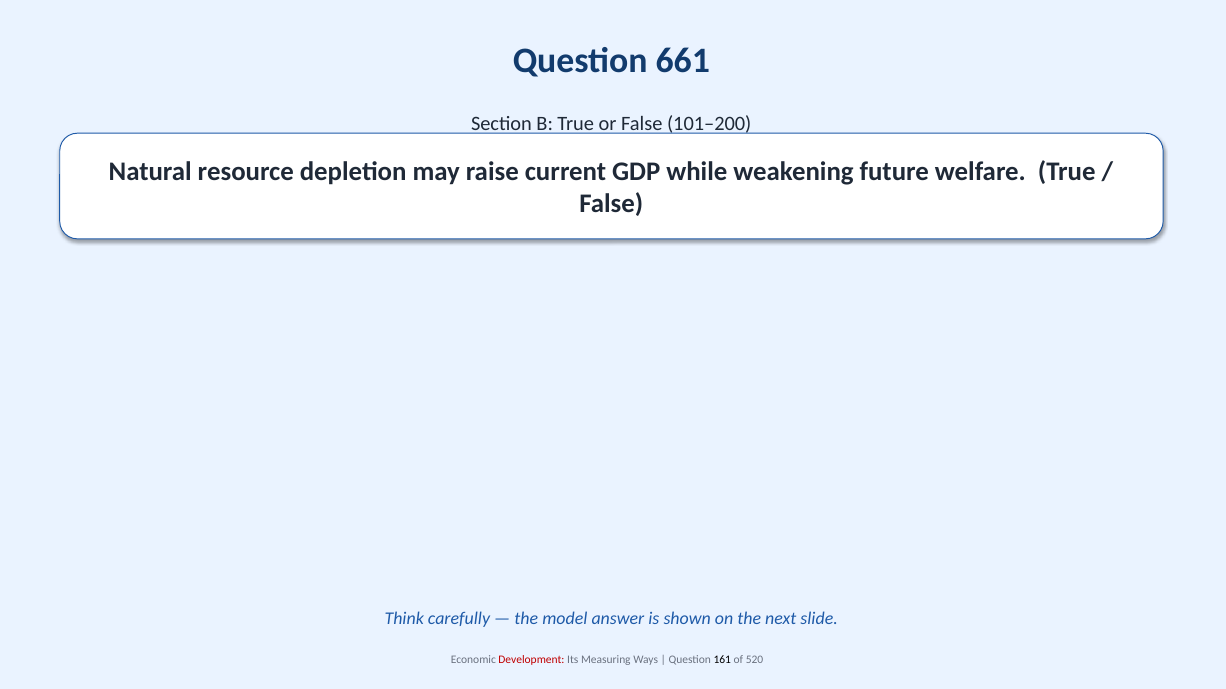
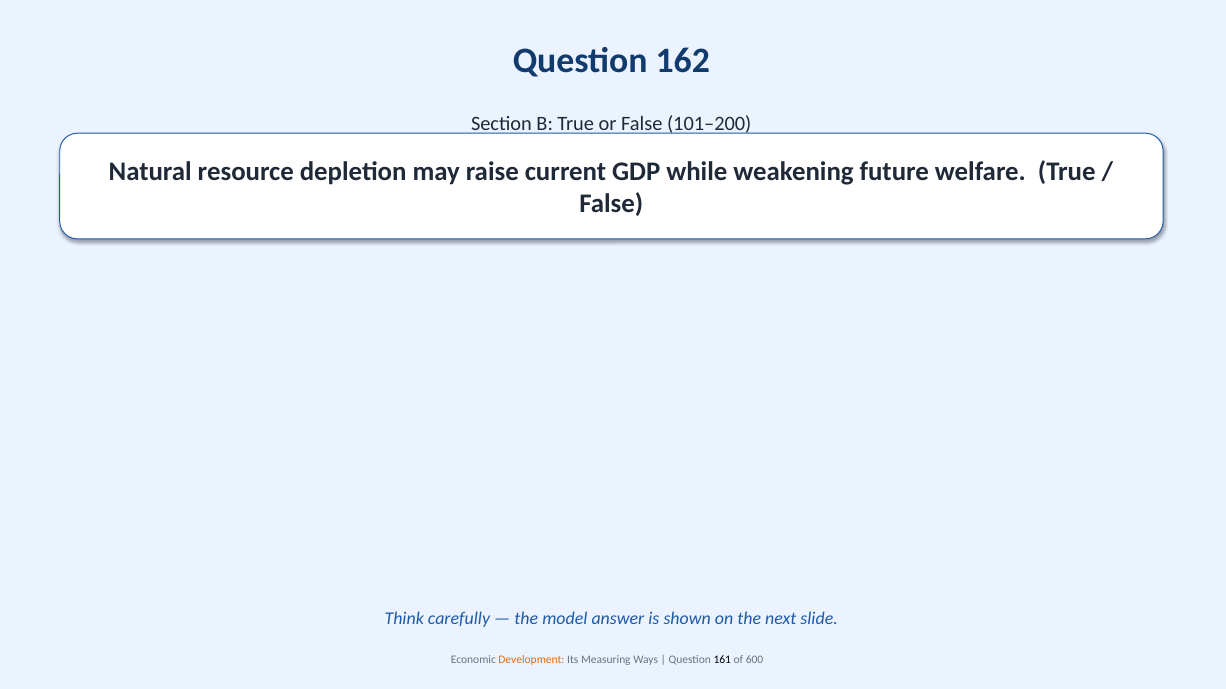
661: 661 -> 162 (683, 61)
Development colour: red -> orange (531, 660)
520: 520 -> 600 (755, 660)
